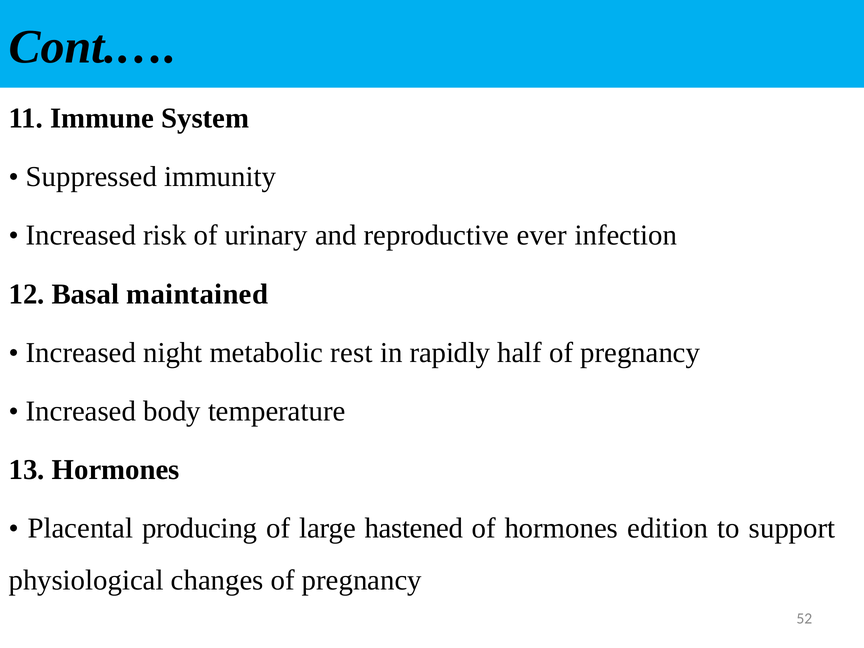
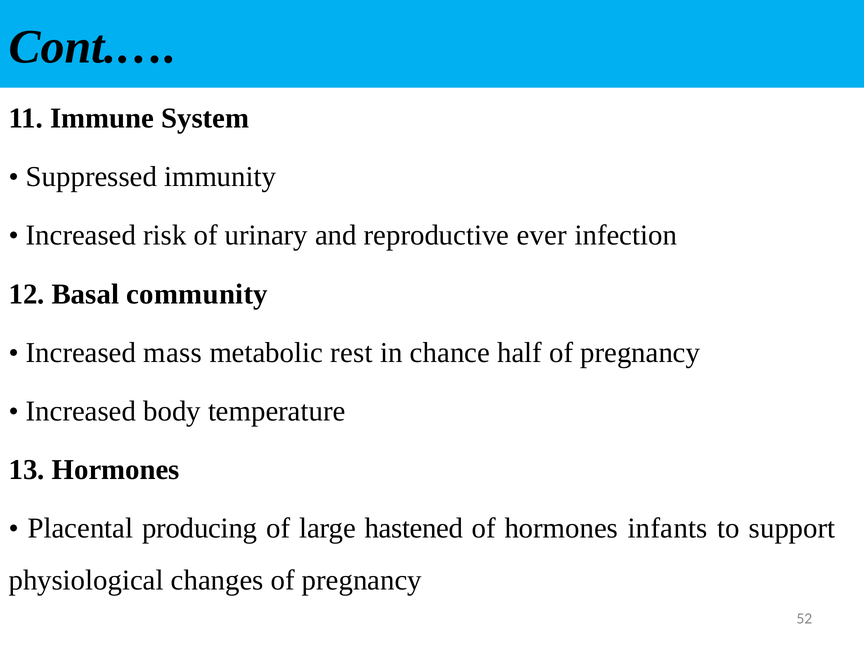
maintained: maintained -> community (197, 294)
night: night -> mass (173, 353)
rapidly: rapidly -> chance (450, 353)
edition: edition -> infants (668, 528)
